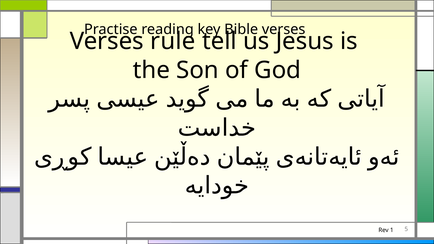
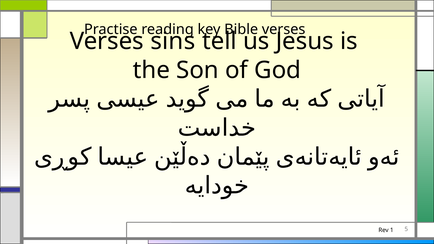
rule: rule -> sins (173, 41)
